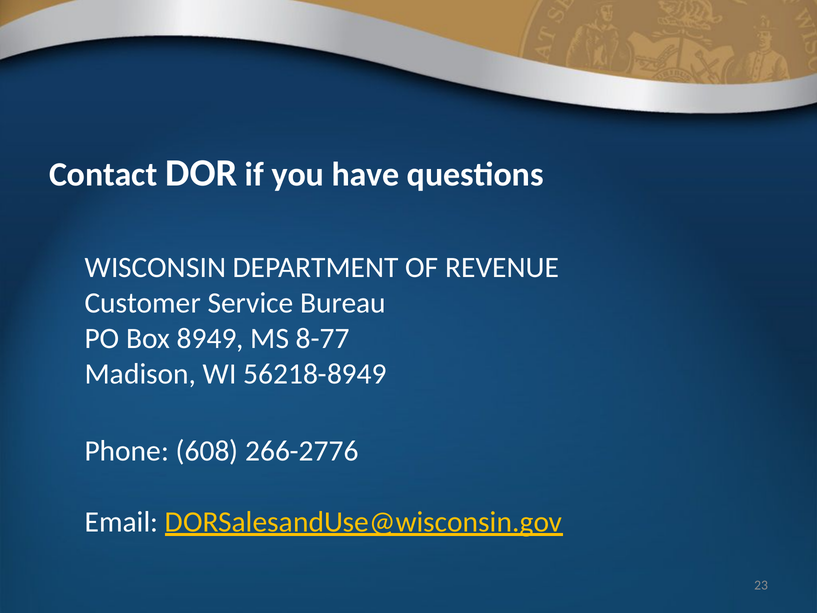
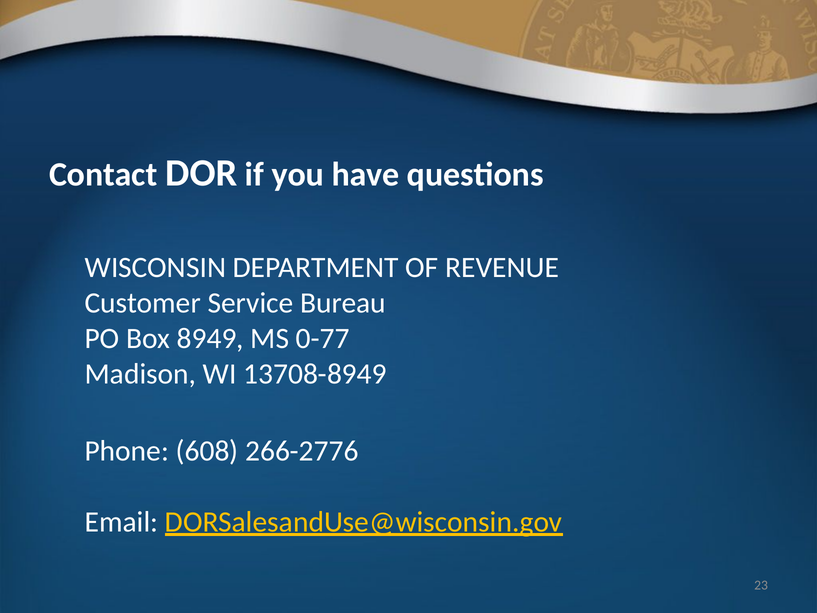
8-77: 8-77 -> 0-77 (323, 338)
56218-8949: 56218-8949 -> 13708-8949 (315, 374)
